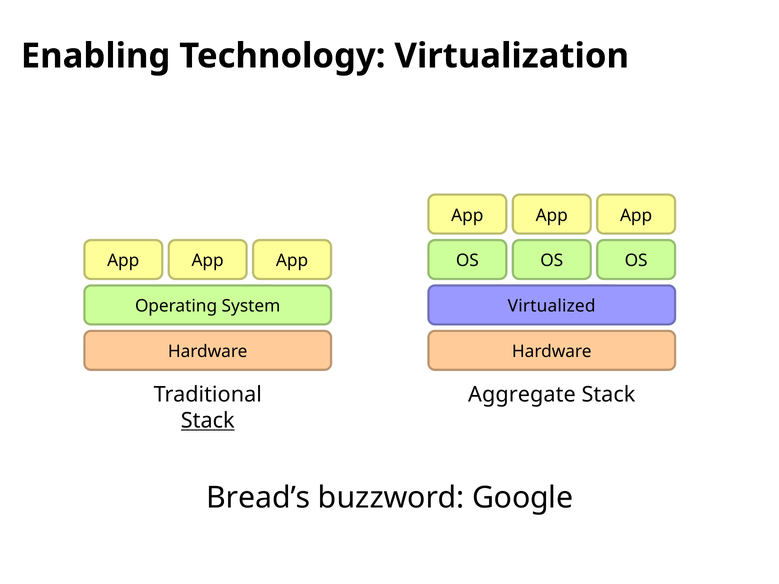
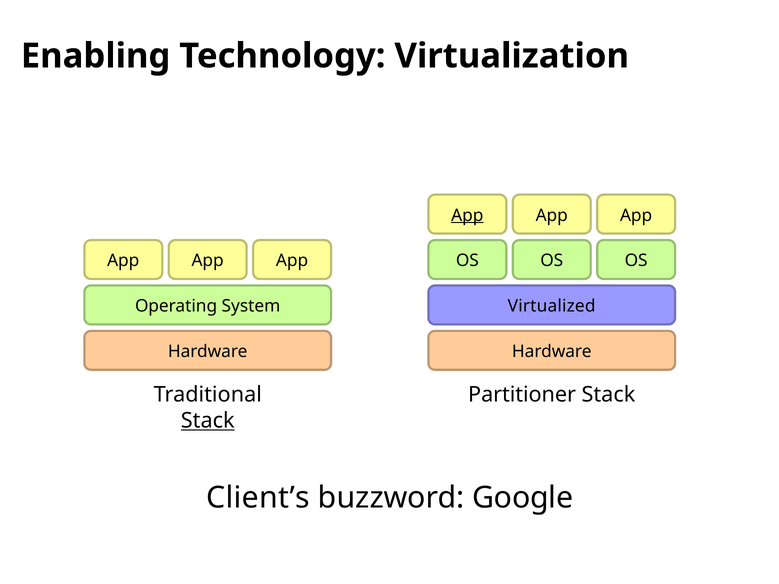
App underline: none -> present (467, 215)
Aggregate: Aggregate -> Partitioner (522, 395)
Bread’s: Bread’s -> Client’s (258, 498)
